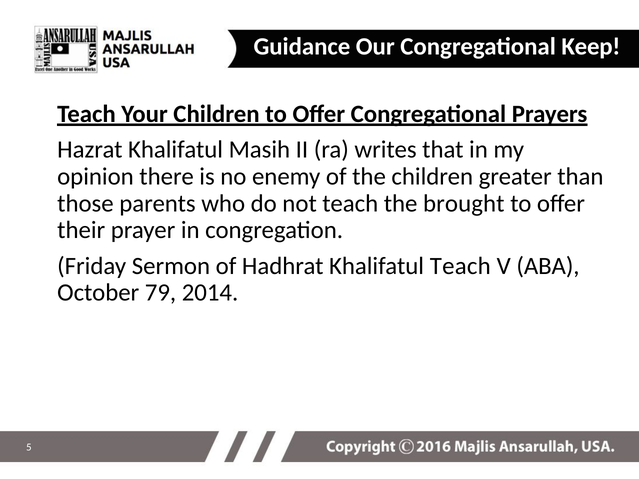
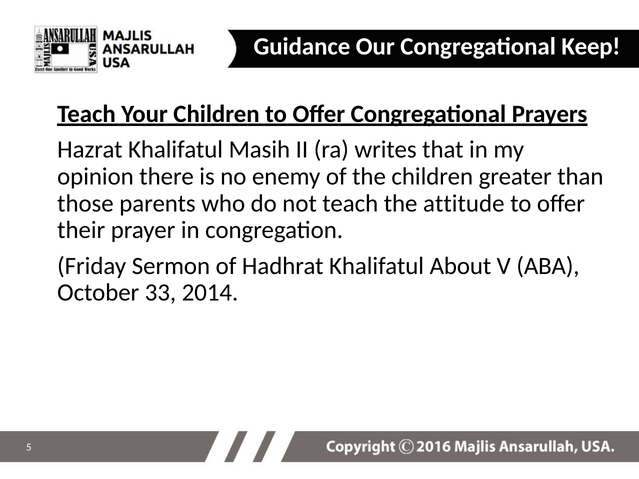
brought: brought -> attitude (464, 203)
Khalifatul Teach: Teach -> About (460, 266)
79: 79 -> 33 (161, 293)
